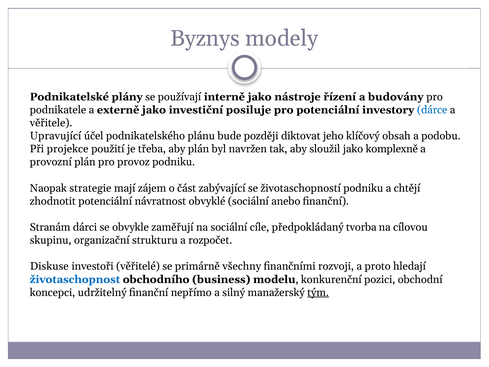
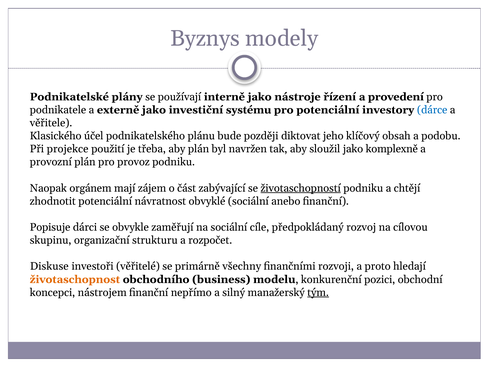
budovány: budovány -> provedení (396, 97)
posiluje: posiluje -> systému (249, 110)
Upravující: Upravující -> Klasického (56, 136)
strategie: strategie -> orgánem (90, 188)
životaschopností underline: none -> present (301, 188)
Stranám: Stranám -> Popisuje (50, 227)
tvorba: tvorba -> rozvoj (361, 227)
životaschopnost colour: blue -> orange (75, 279)
udržitelný: udržitelný -> nástrojem (102, 292)
